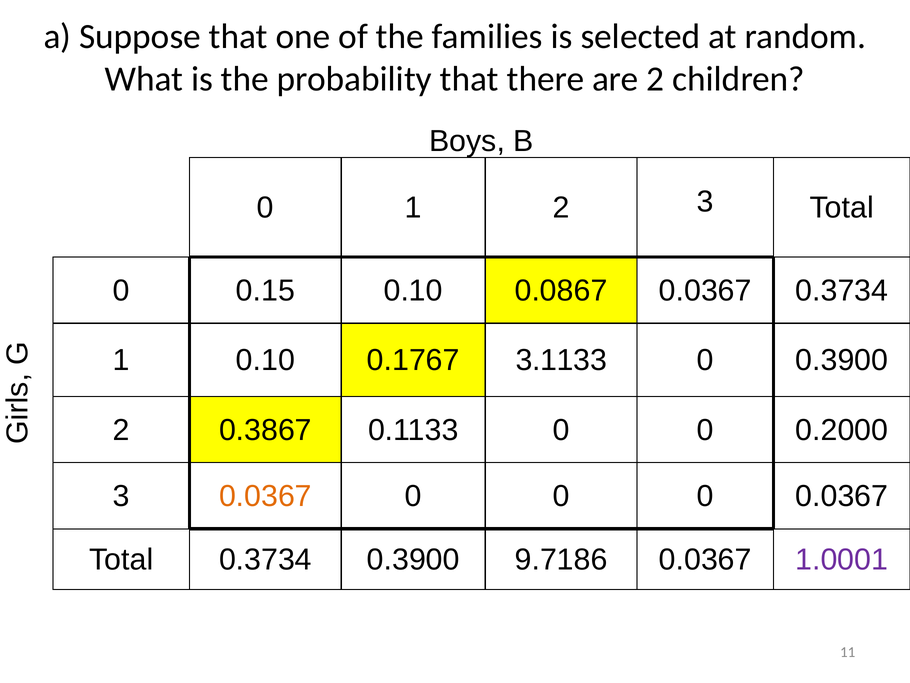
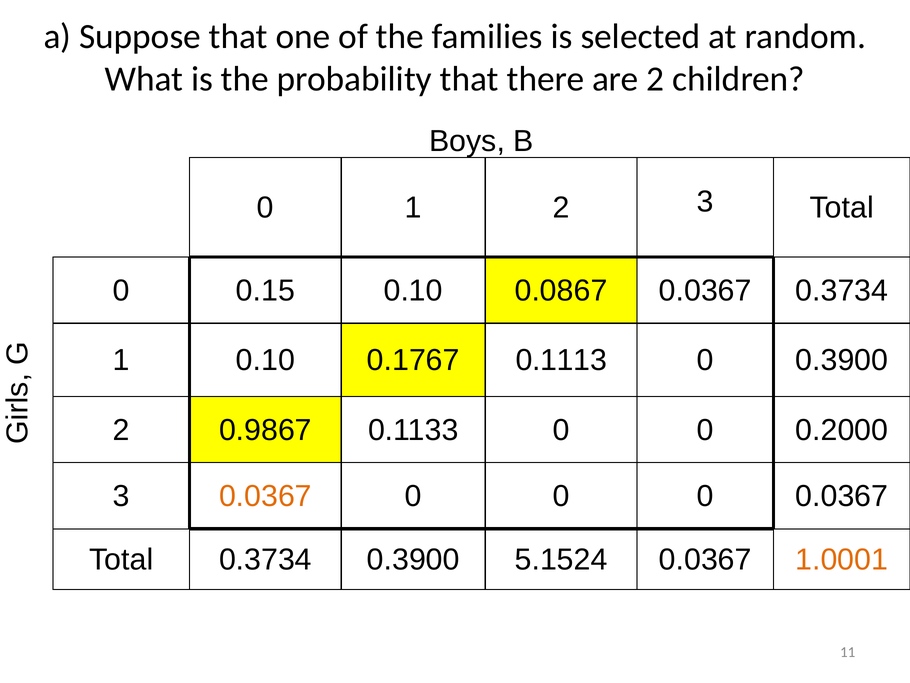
3.1133: 3.1133 -> 0.1113 (561, 360)
0.3867: 0.3867 -> 0.9867 (265, 430)
9.7186: 9.7186 -> 5.1524 (561, 559)
1.0001 colour: purple -> orange (842, 559)
